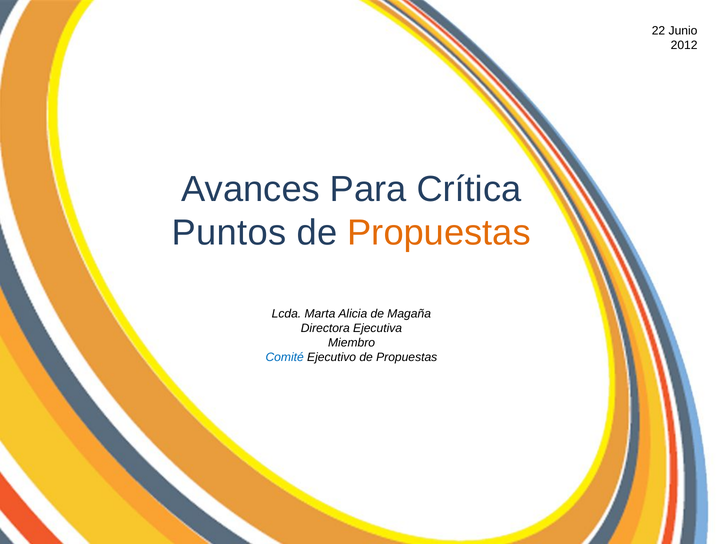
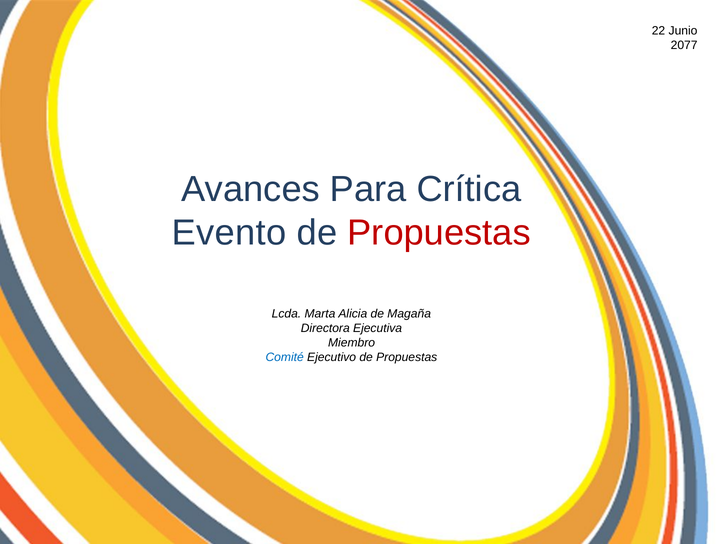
2012: 2012 -> 2077 (684, 45)
Puntos: Puntos -> Evento (229, 233)
Propuestas colour: orange -> red (439, 233)
